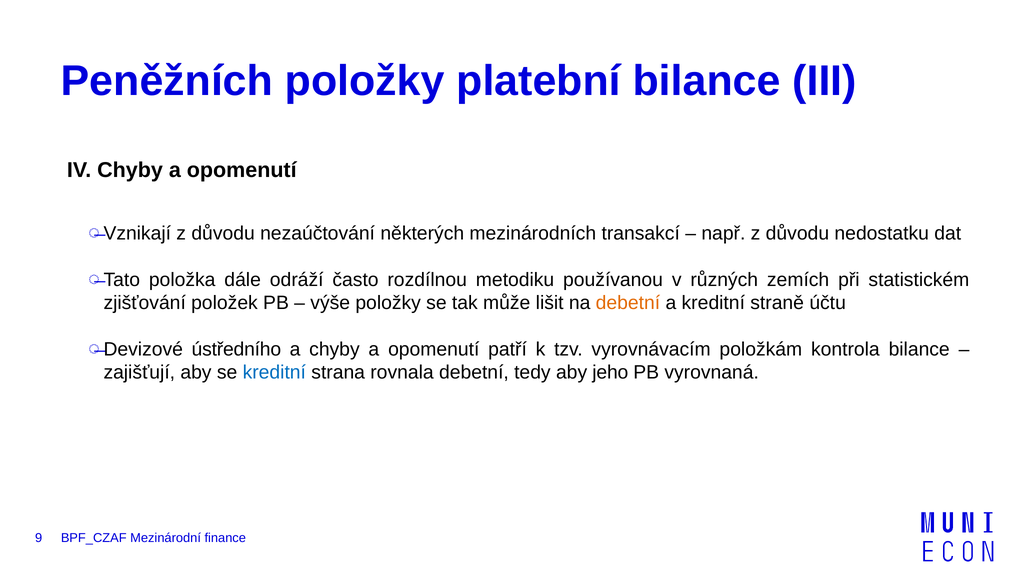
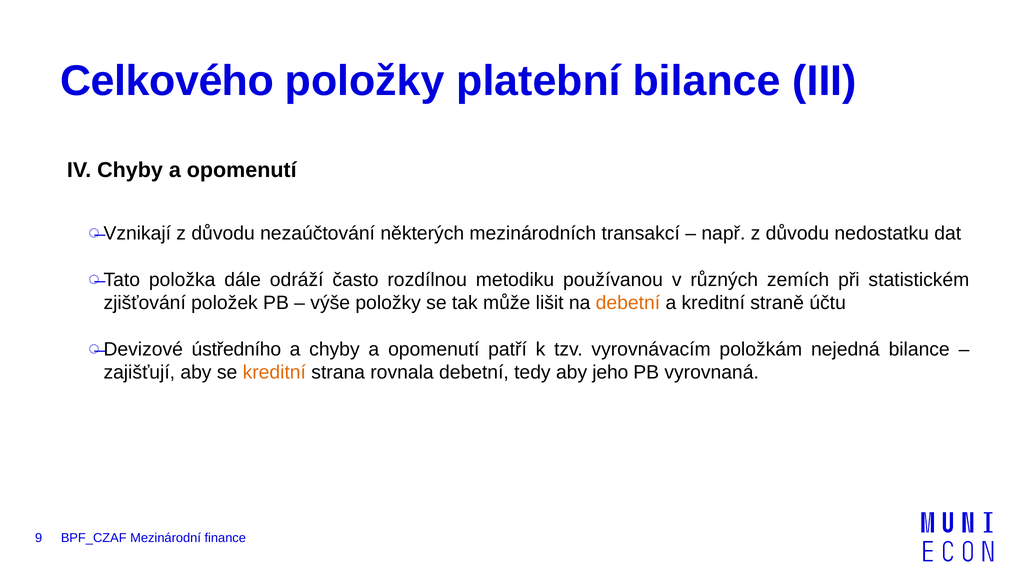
Peněžních: Peněžních -> Celkového (167, 81)
kontrola: kontrola -> nejedná (845, 349)
kreditní colour: blue -> orange (274, 373)
